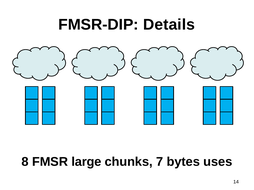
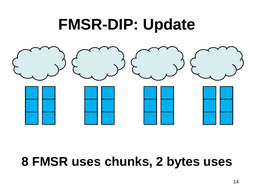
Details: Details -> Update (169, 25)
FMSR large: large -> uses (86, 162)
7: 7 -> 2 (160, 162)
